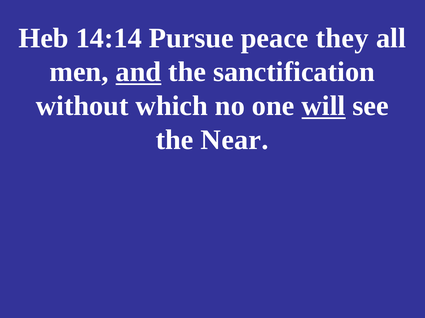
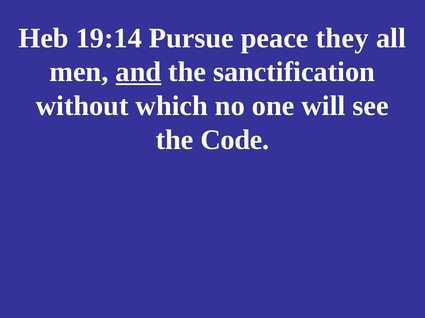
14:14: 14:14 -> 19:14 (109, 38)
will underline: present -> none (324, 106)
Near: Near -> Code (235, 140)
